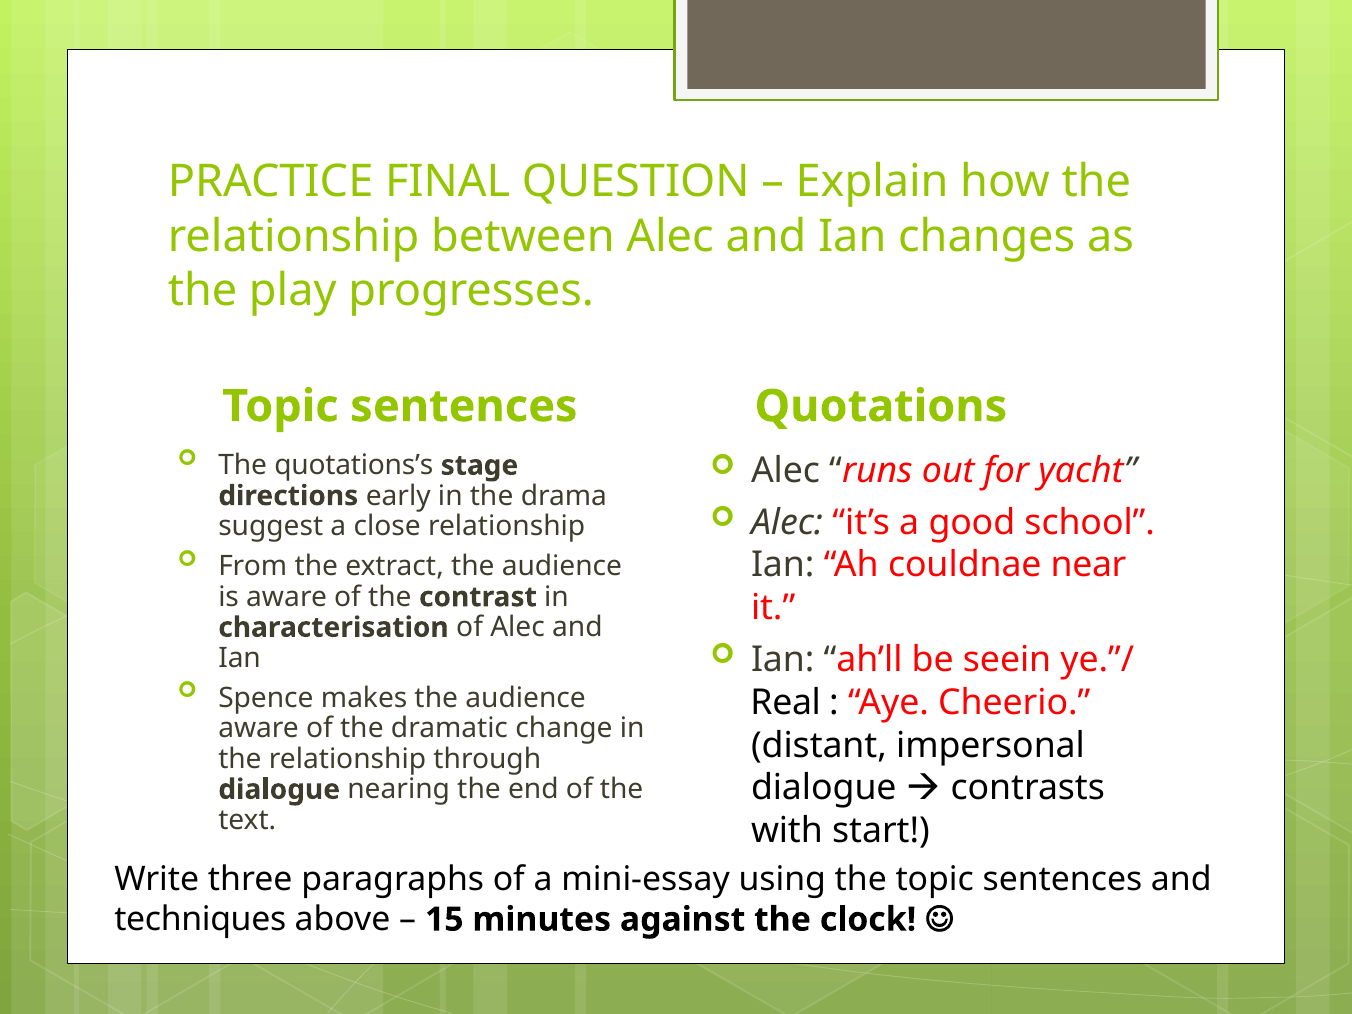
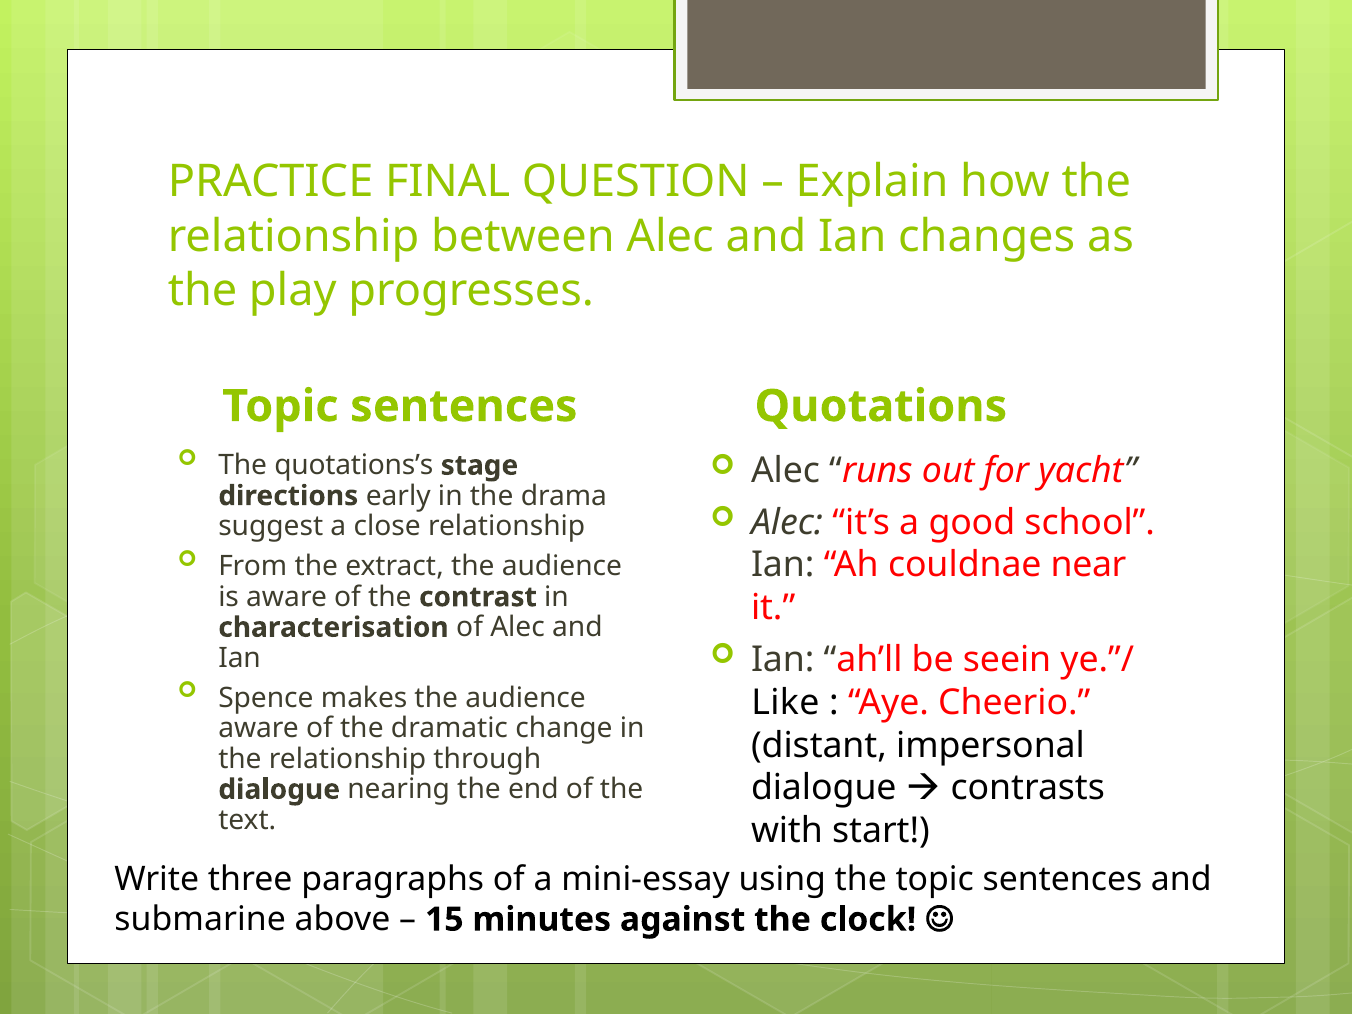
Real: Real -> Like (785, 702)
techniques: techniques -> submarine (200, 919)
